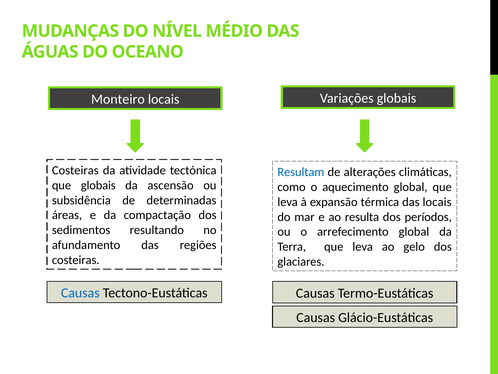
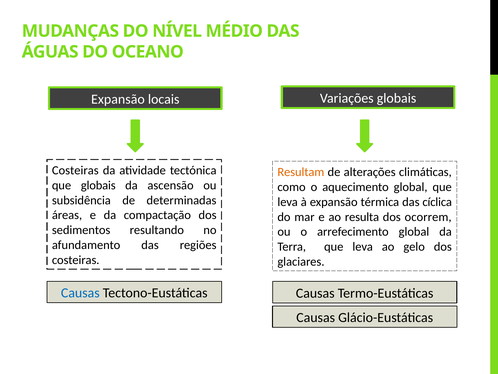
Monteiro: Monteiro -> Expansão (118, 99)
Resultam colour: blue -> orange (301, 172)
das locais: locais -> cíclica (437, 202)
períodos: períodos -> ocorrem (428, 217)
